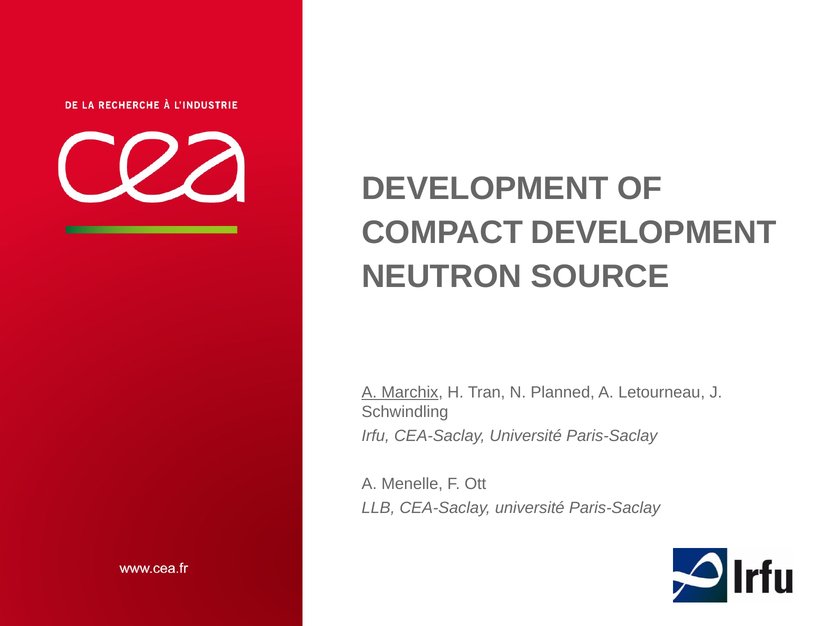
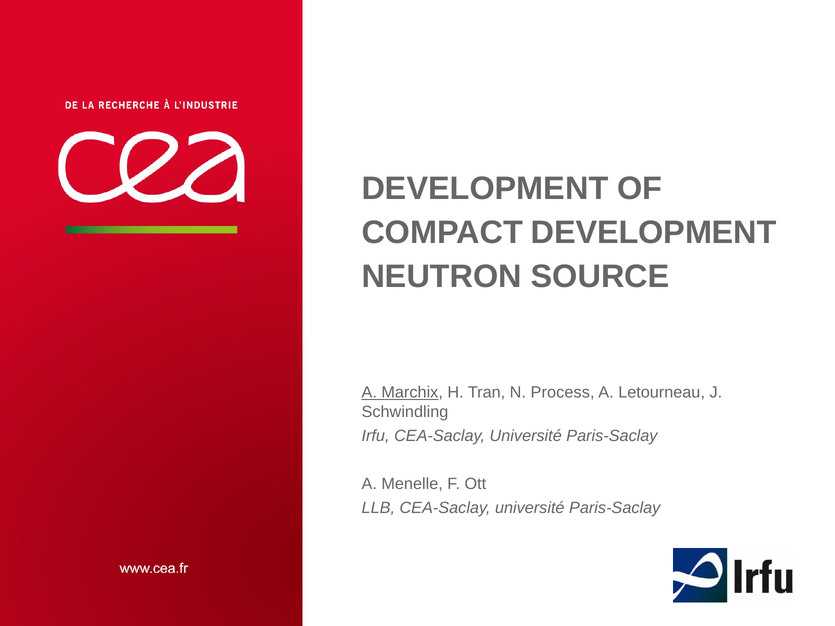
Planned: Planned -> Process (563, 392)
